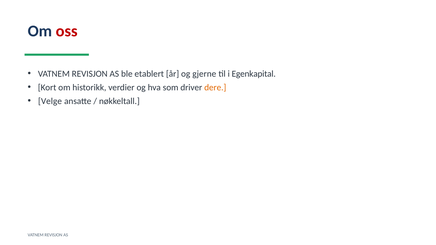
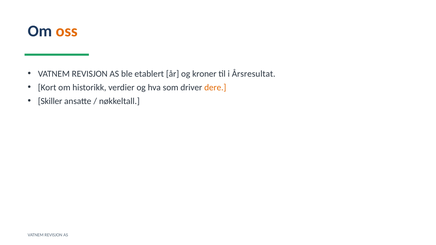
oss colour: red -> orange (67, 31)
gjerne: gjerne -> kroner (204, 74)
Egenkapital: Egenkapital -> Årsresultat (254, 74)
Velge: Velge -> Skiller (50, 101)
